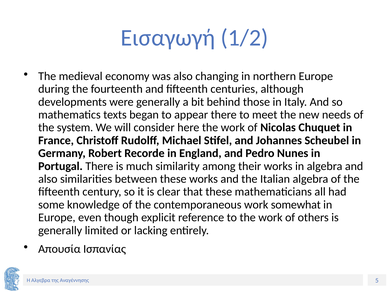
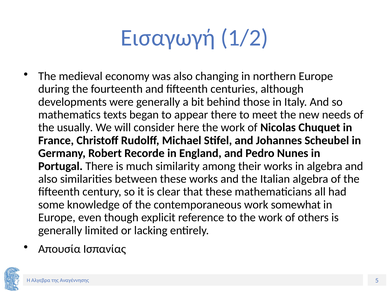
system: system -> usually (75, 127)
